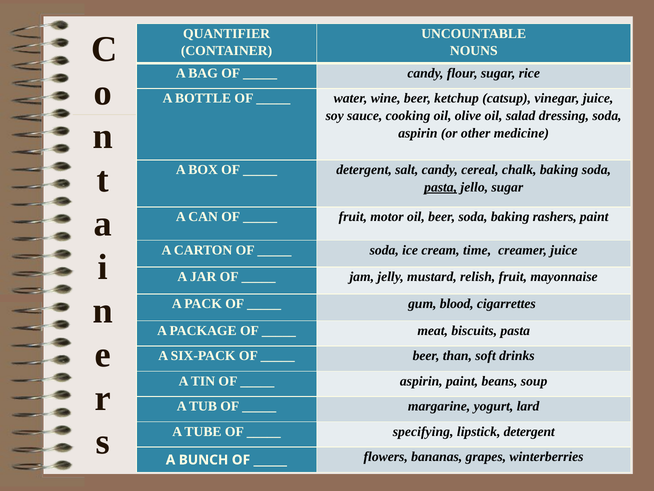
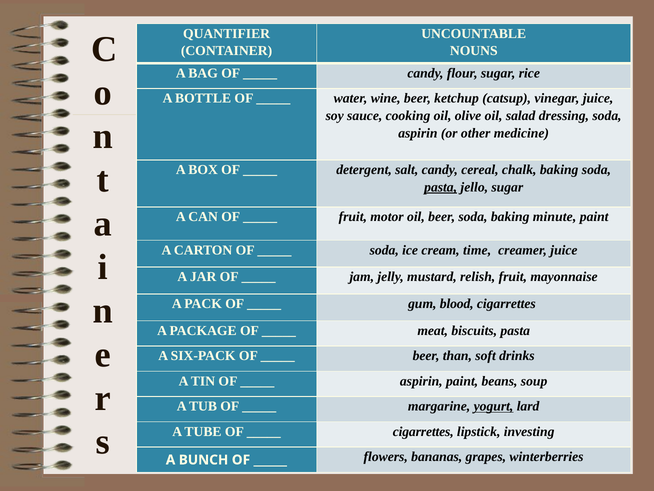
rashers: rashers -> minute (555, 217)
yogurt underline: none -> present (494, 406)
specifying: specifying -> cigarrettes (423, 431)
lipstick detergent: detergent -> investing (529, 431)
